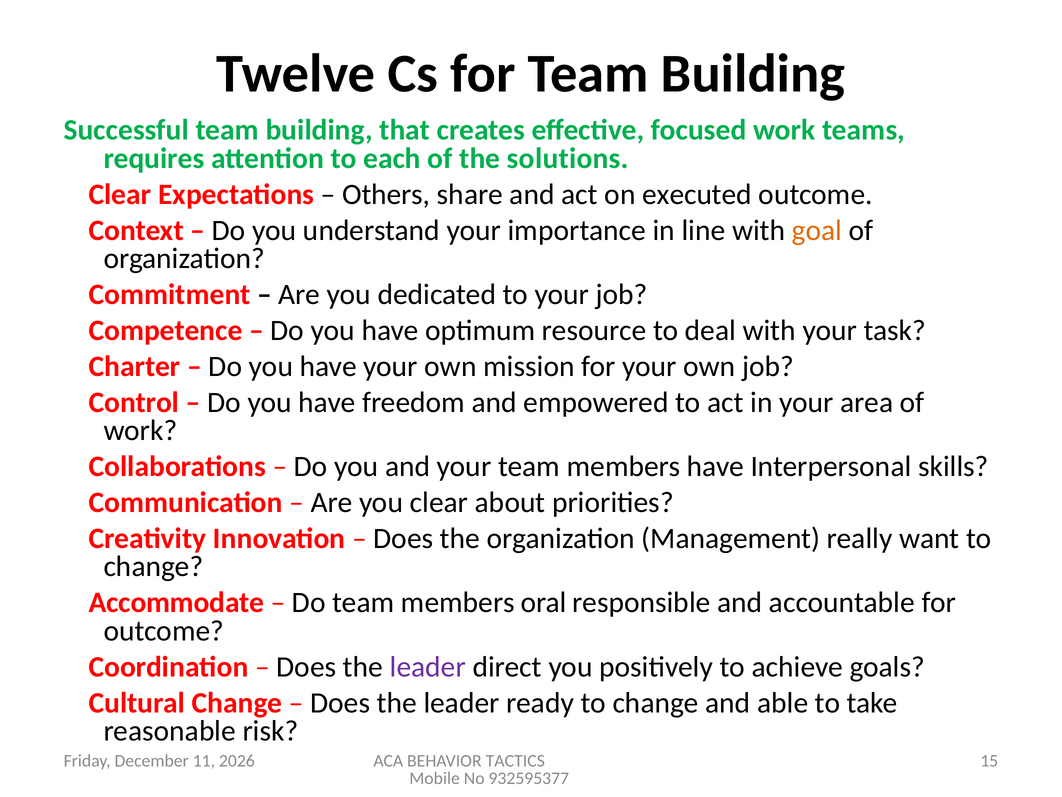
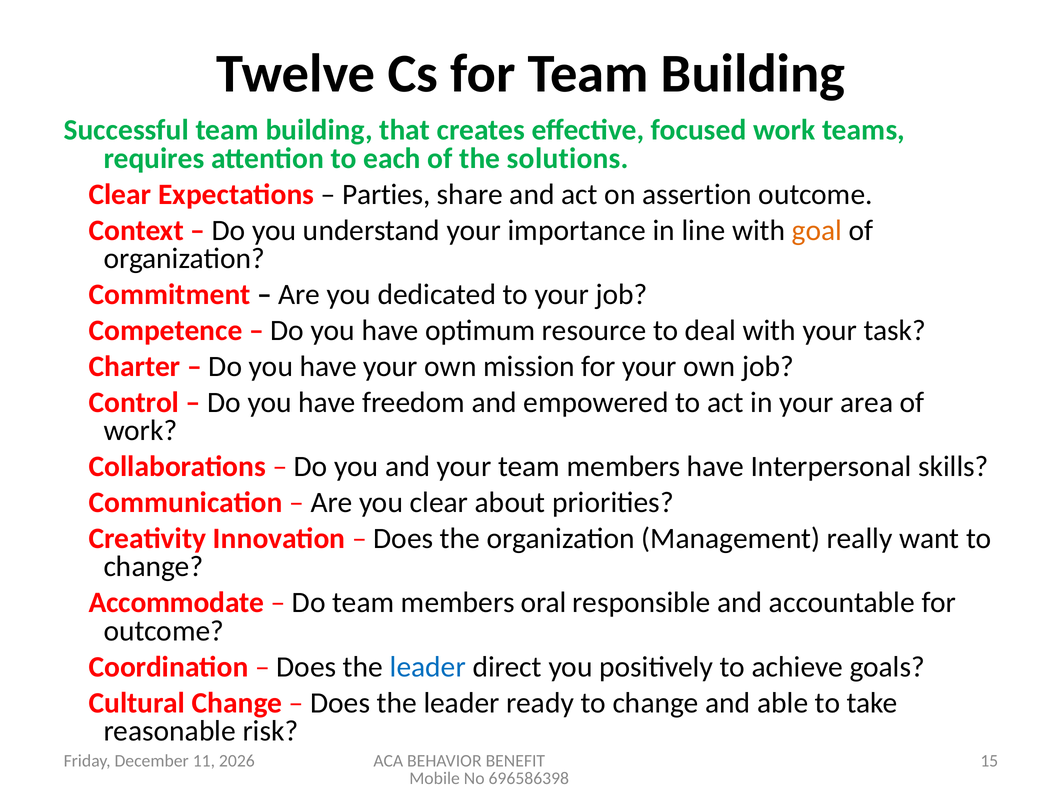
Others: Others -> Parties (386, 194)
executed: executed -> assertion (697, 194)
leader colour: purple -> blue (428, 666)
TACTICS: TACTICS -> BENEFIT (515, 760)
932595377: 932595377 -> 696586398 (529, 778)
